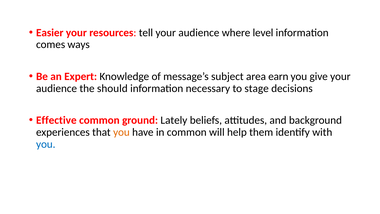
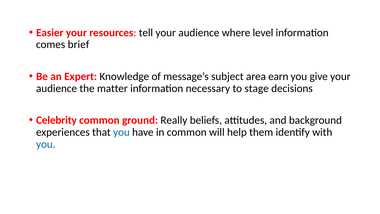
ways: ways -> brief (78, 45)
should: should -> matter (112, 88)
Effective: Effective -> Celebrity (56, 120)
Lately: Lately -> Really (174, 120)
you colour: orange -> blue (121, 132)
